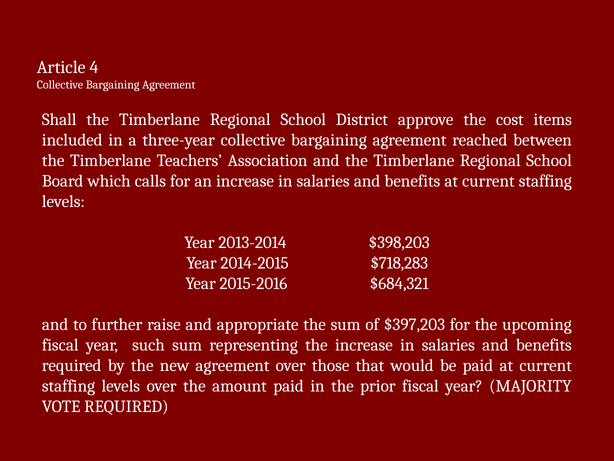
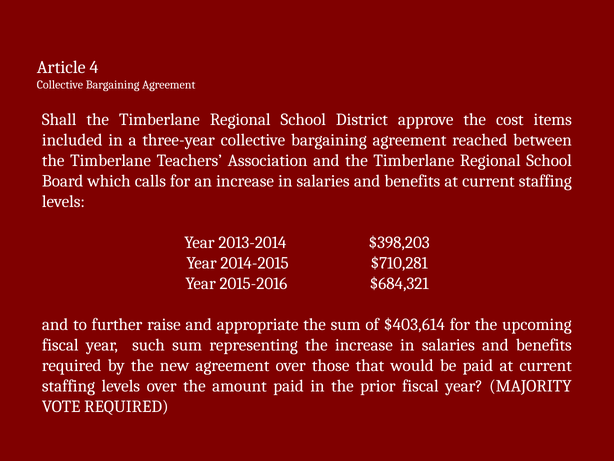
$718,283: $718,283 -> $710,281 (399, 263)
$397,203: $397,203 -> $403,614 (414, 324)
